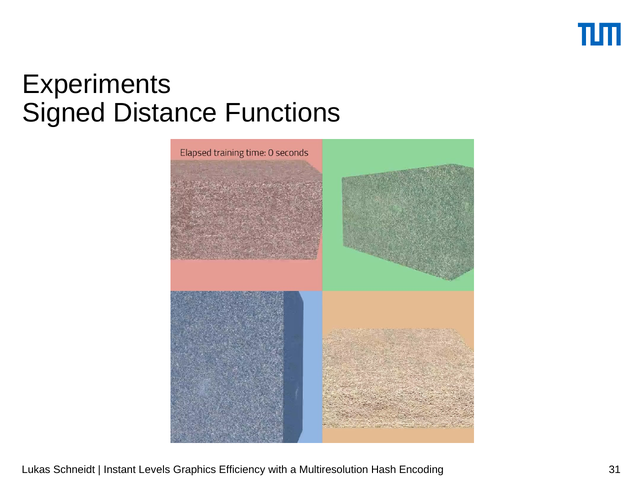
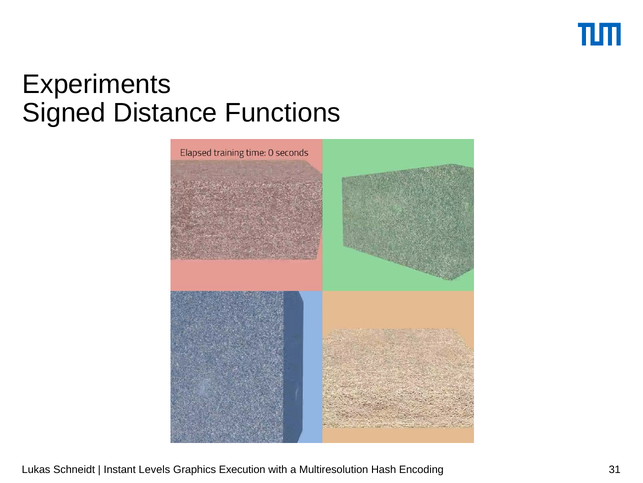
Efficiency: Efficiency -> Execution (242, 469)
